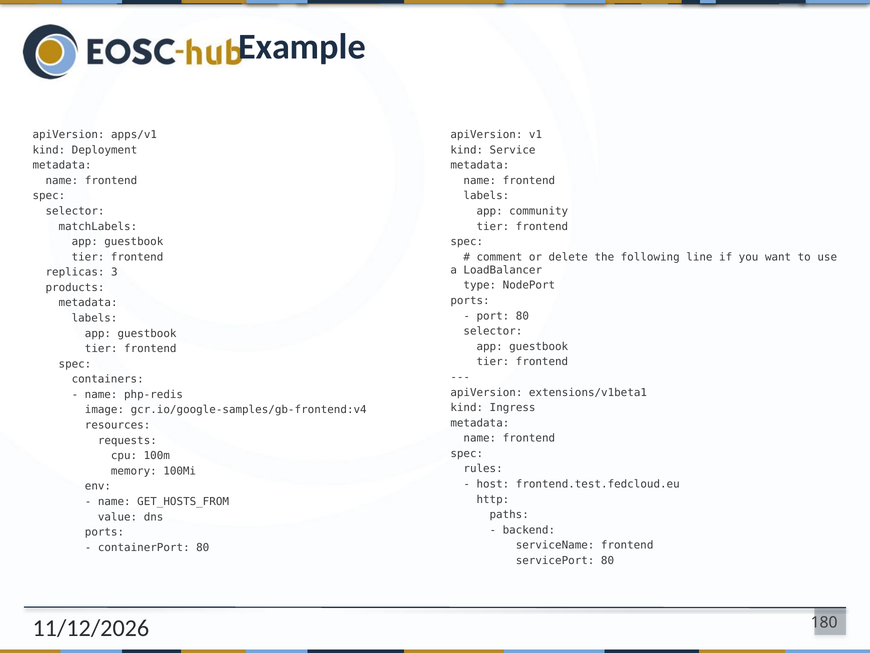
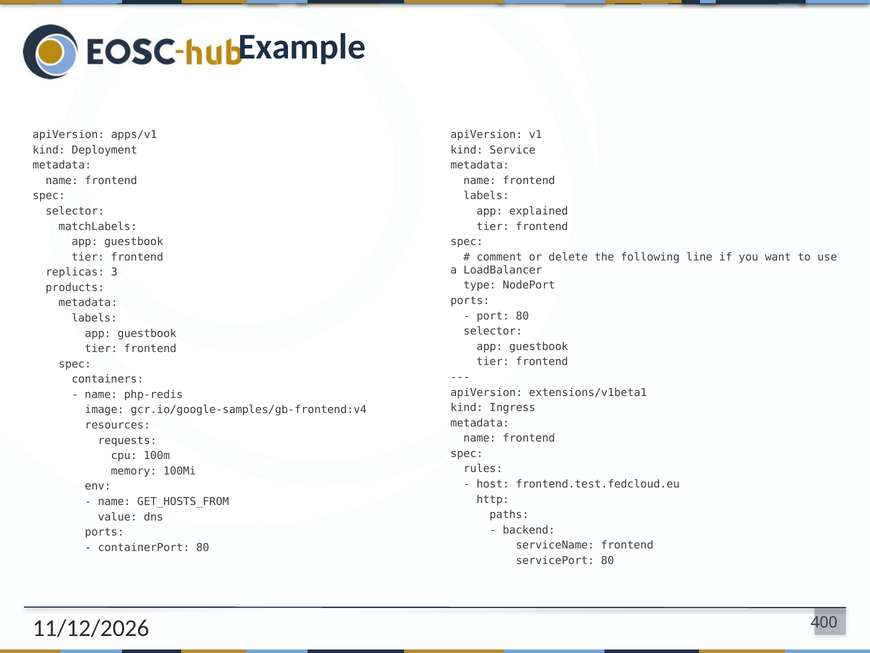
community: community -> explained (539, 211)
180: 180 -> 400 (824, 622)
